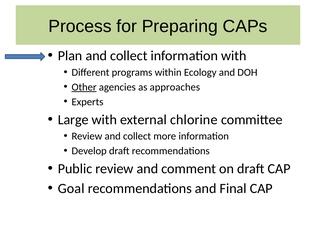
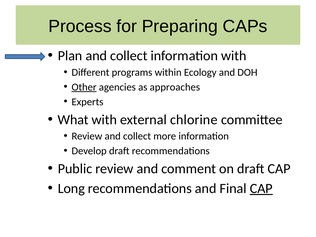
Large: Large -> What (73, 120)
Goal: Goal -> Long (71, 188)
CAP underline: none -> present (261, 188)
